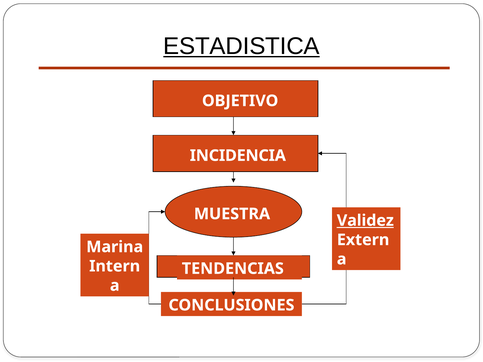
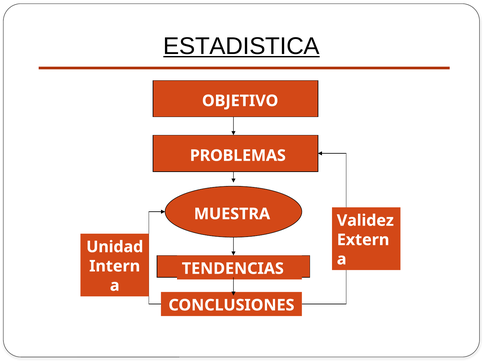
INCIDENCIA: INCIDENCIA -> PROBLEMAS (238, 156)
Validez underline: present -> none (365, 221)
Marina: Marina -> Unidad (115, 247)
